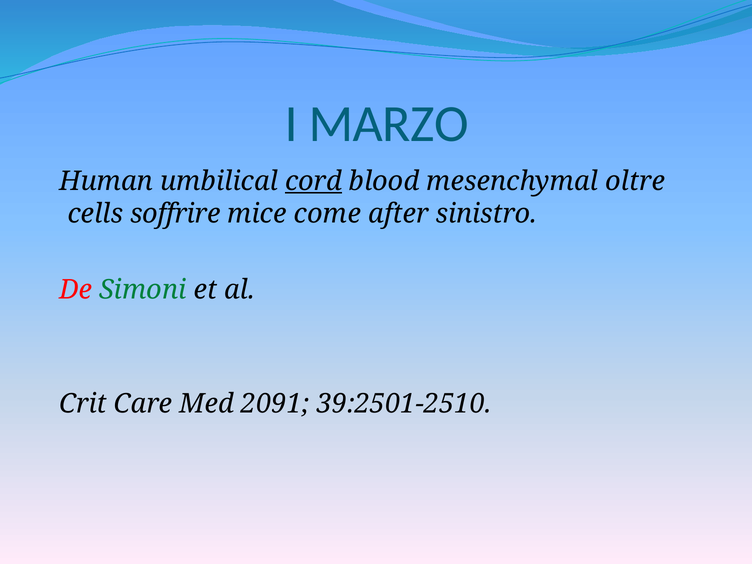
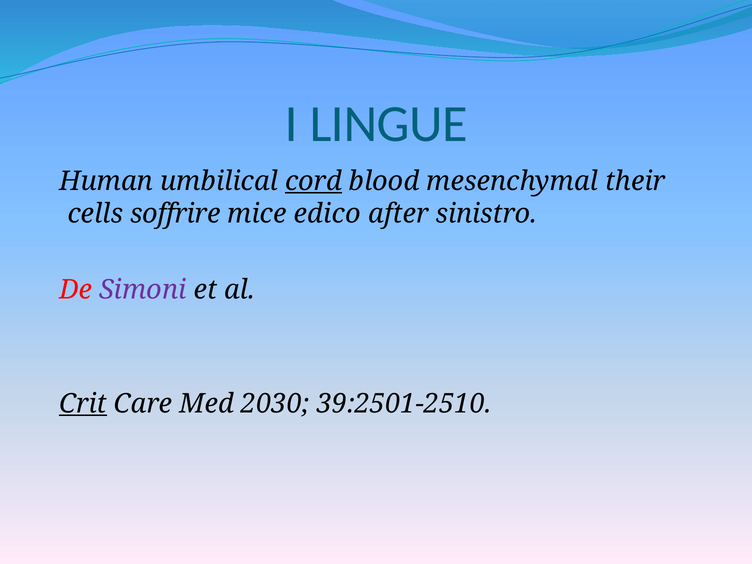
MARZO: MARZO -> LINGUE (389, 124)
oltre: oltre -> their (635, 181)
come: come -> edico (327, 214)
Simoni colour: green -> purple (143, 290)
Crit underline: none -> present (83, 404)
2091: 2091 -> 2030 (275, 404)
